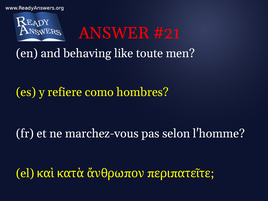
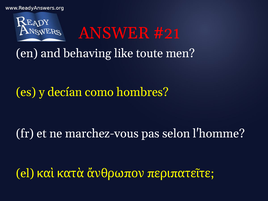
refiere: refiere -> decían (65, 92)
